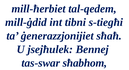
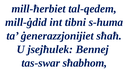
s-tiegħi: s-tiegħi -> s-huma (106, 22)
